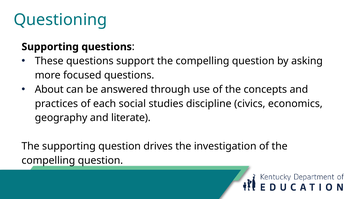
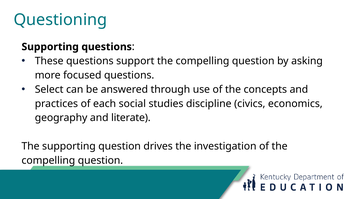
About: About -> Select (49, 89)
